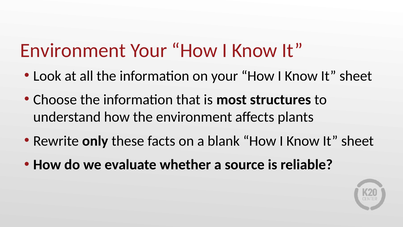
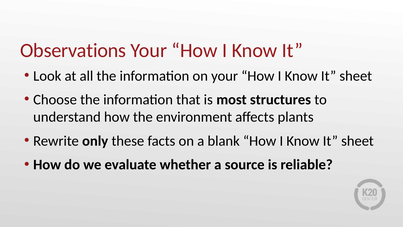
Environment: Environment -> Observations (73, 50)
